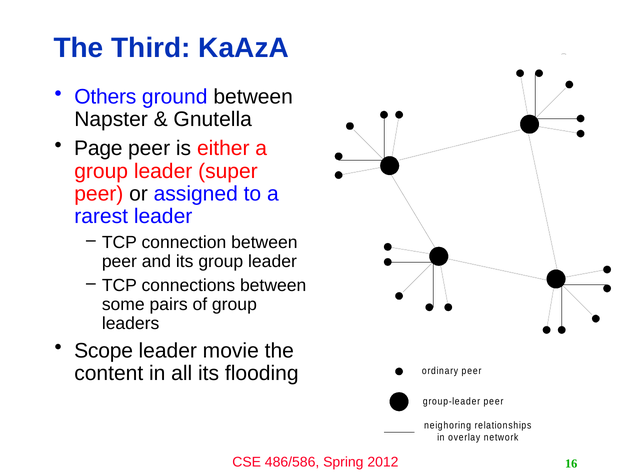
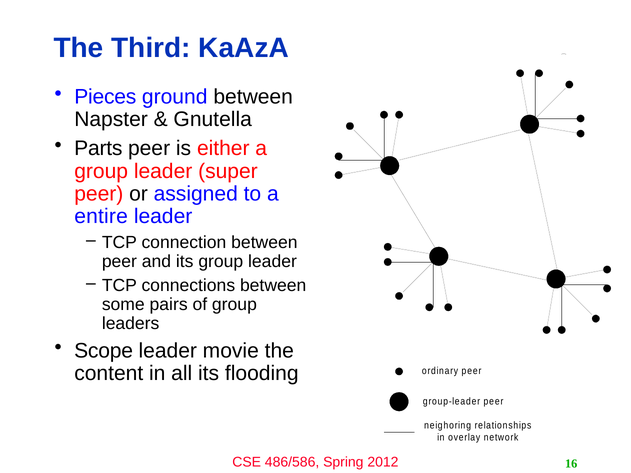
Others: Others -> Pieces (105, 97)
Page: Page -> Parts (98, 149)
rarest: rarest -> entire (101, 217)
